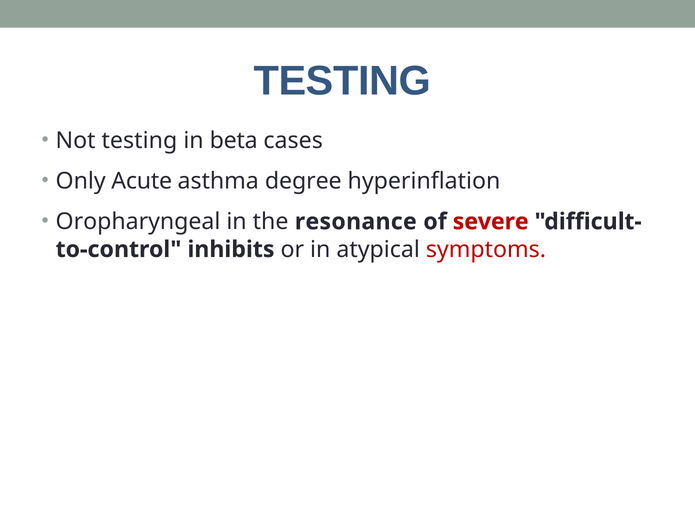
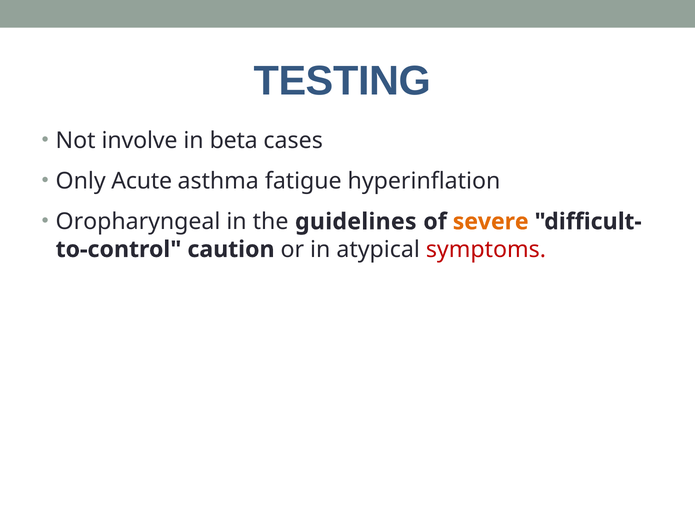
Not testing: testing -> involve (140, 141)
degree: degree -> fatigue (303, 181)
resonance: resonance -> guidelines (356, 222)
severe colour: red -> orange (491, 222)
inhibits: inhibits -> caution (231, 250)
